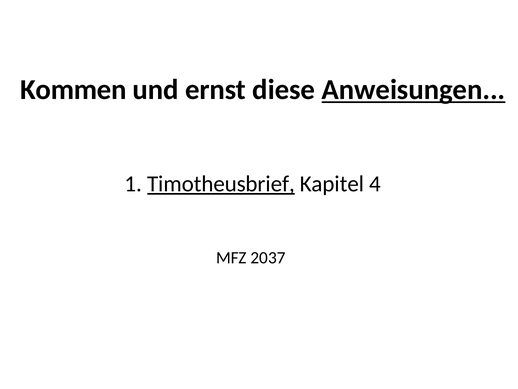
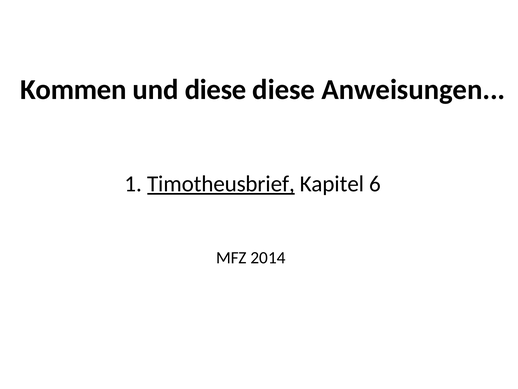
und ernst: ernst -> diese (216, 90)
Anweisungen underline: present -> none (413, 90)
4: 4 -> 6 (375, 184)
2037: 2037 -> 2014 (268, 257)
